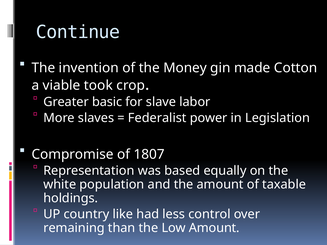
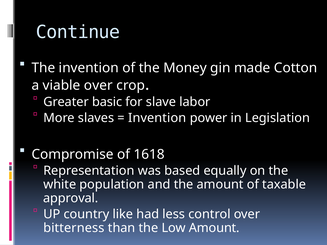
viable took: took -> over (98, 85)
Federalist: Federalist -> Invention (157, 118)
1807: 1807 -> 1618 (149, 154)
holdings: holdings -> approval (71, 198)
remaining: remaining -> bitterness (74, 228)
